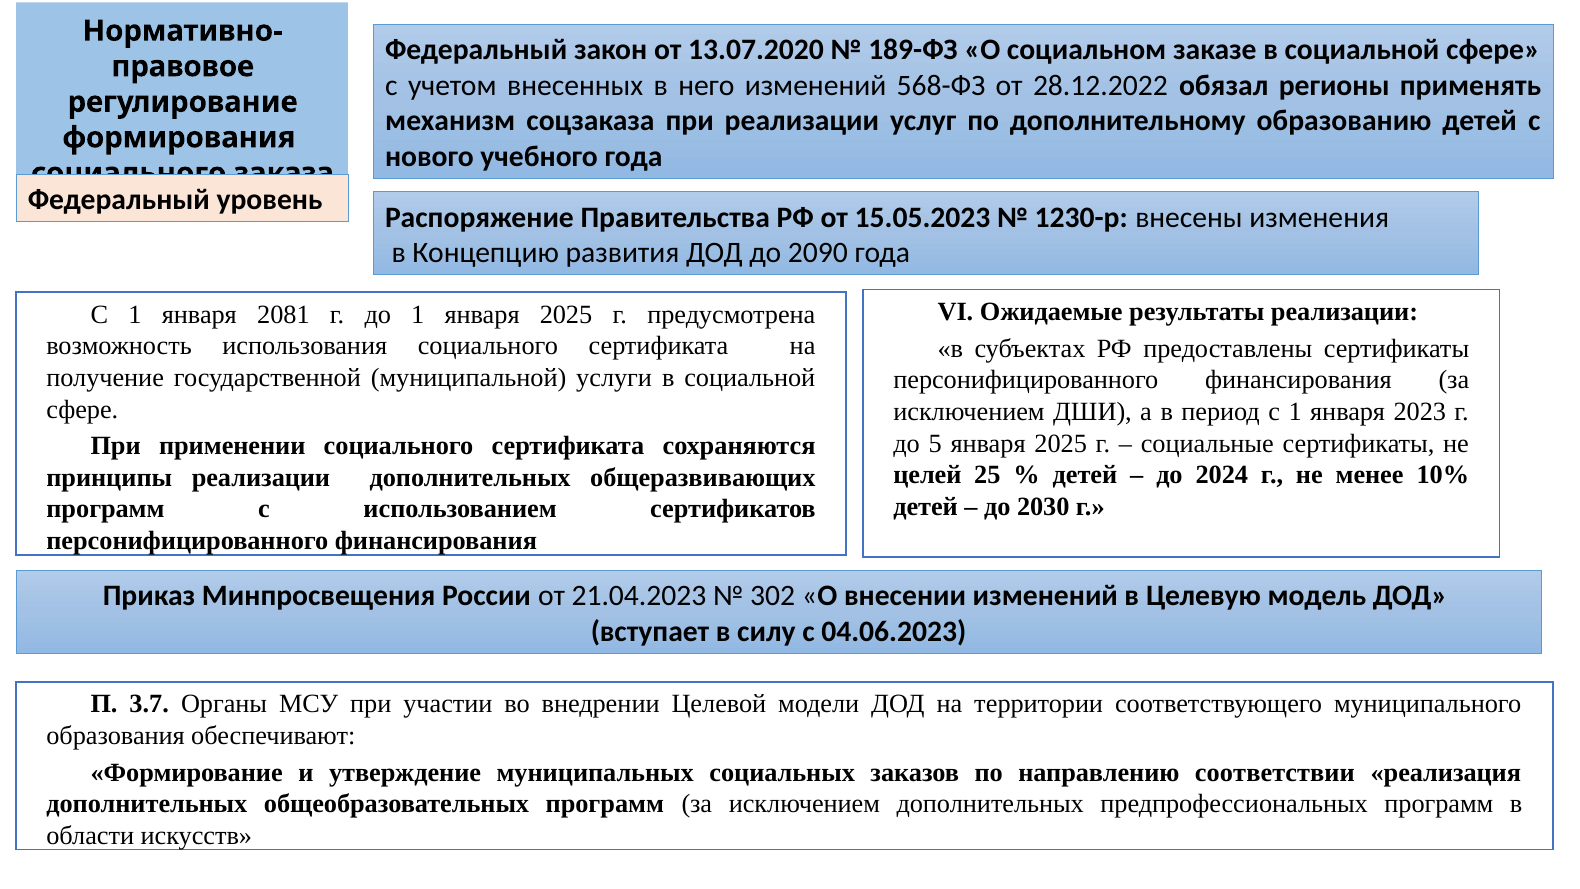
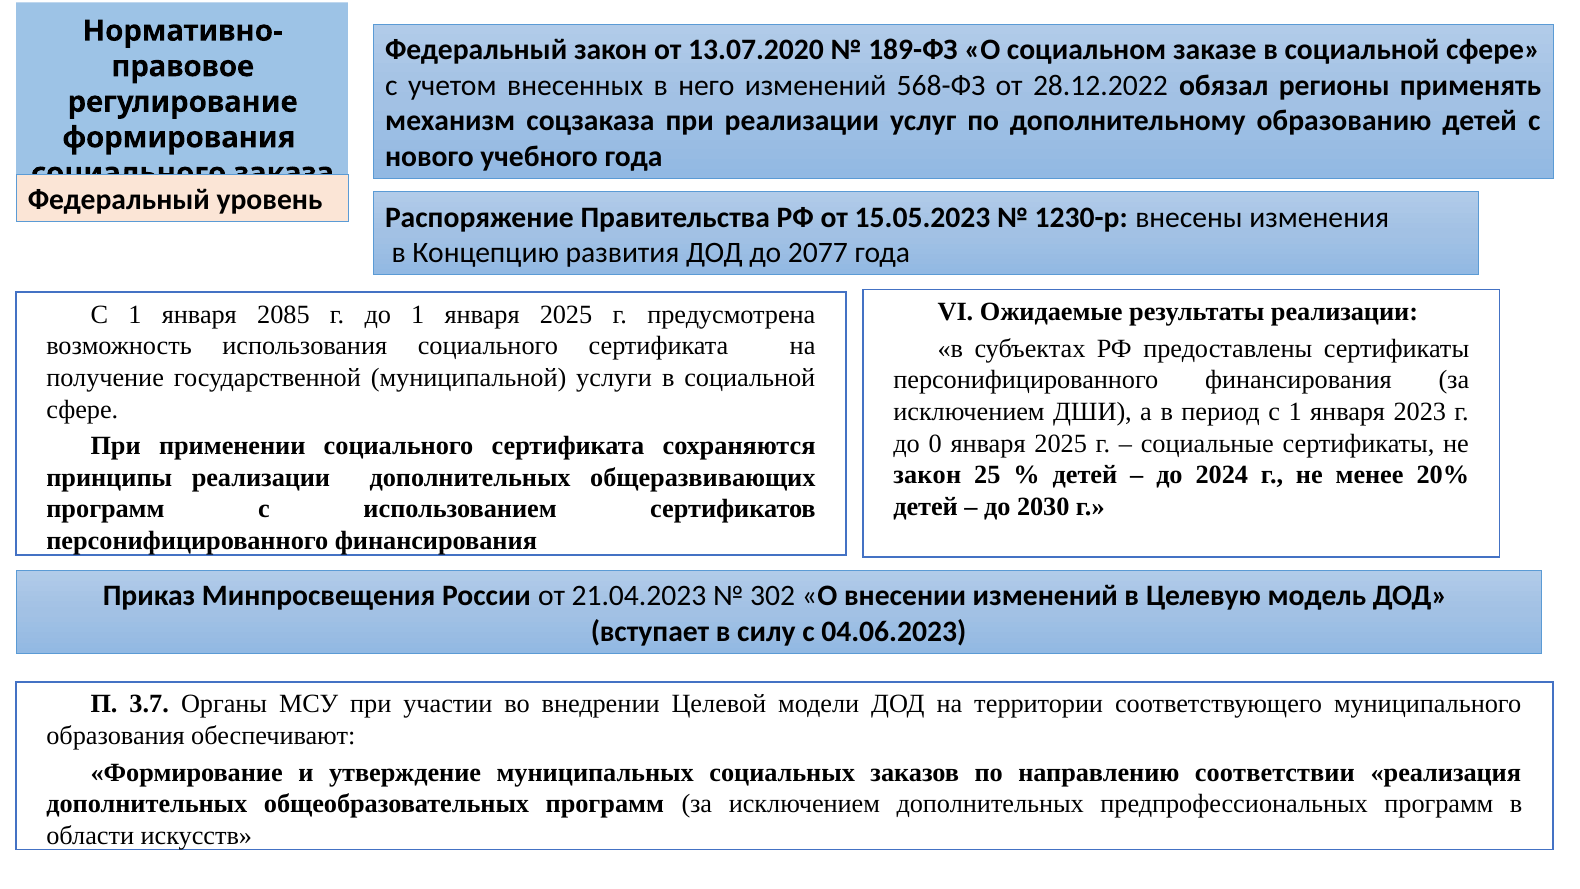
2090: 2090 -> 2077 (818, 253)
2081: 2081 -> 2085 (283, 315)
5: 5 -> 0 (935, 443)
целей: целей -> закон (927, 475)
10%: 10% -> 20% (1443, 475)
